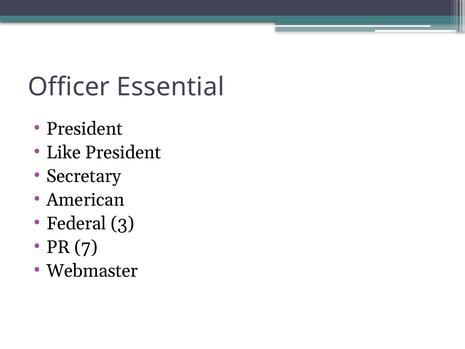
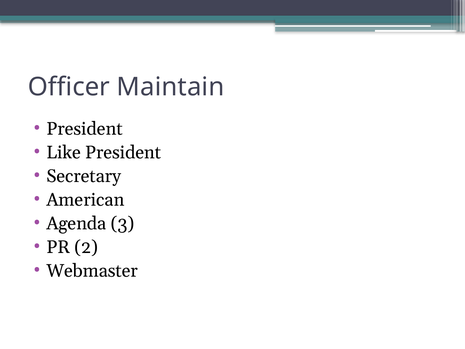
Essential: Essential -> Maintain (170, 87)
Federal: Federal -> Agenda (76, 223)
7: 7 -> 2 (86, 247)
